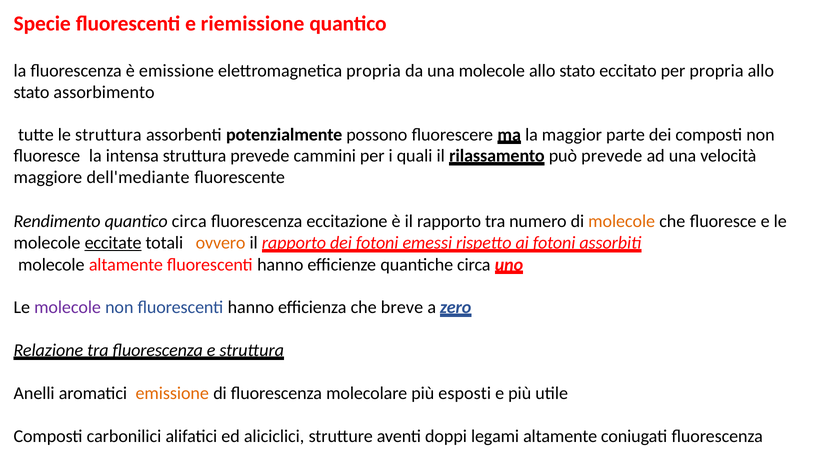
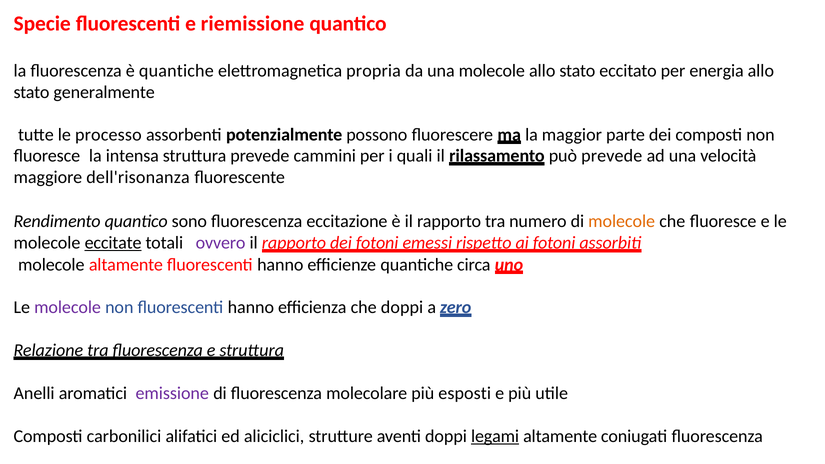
è emissione: emissione -> quantiche (176, 71)
per propria: propria -> energia (717, 71)
assorbimento: assorbimento -> generalmente (104, 92)
le struttura: struttura -> processo (108, 135)
dell'mediante: dell'mediante -> dell'risonanza (138, 177)
quantico circa: circa -> sono (189, 221)
ovvero colour: orange -> purple (221, 243)
che breve: breve -> doppi (402, 307)
emissione colour: orange -> purple (172, 393)
legami underline: none -> present (495, 436)
